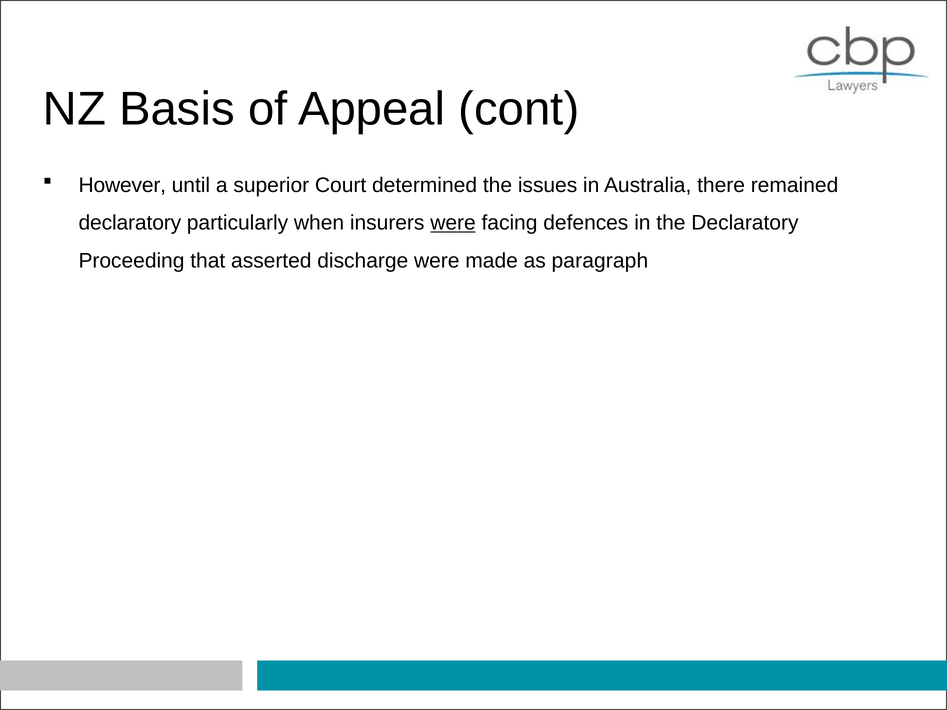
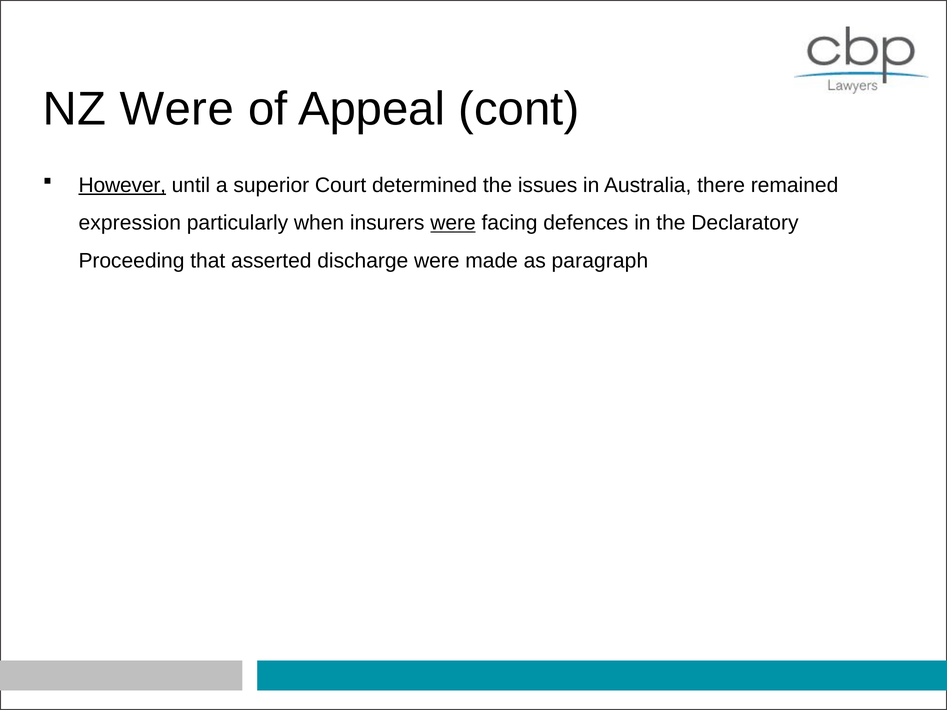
NZ Basis: Basis -> Were (177, 109)
However underline: none -> present (122, 185)
declaratory: declaratory -> expression (130, 223)
